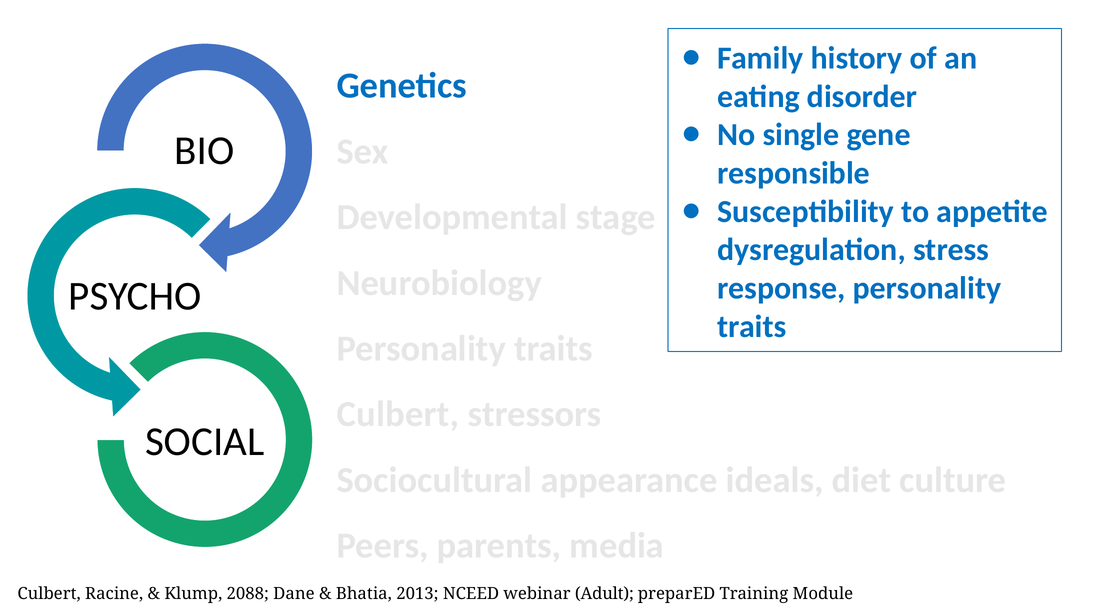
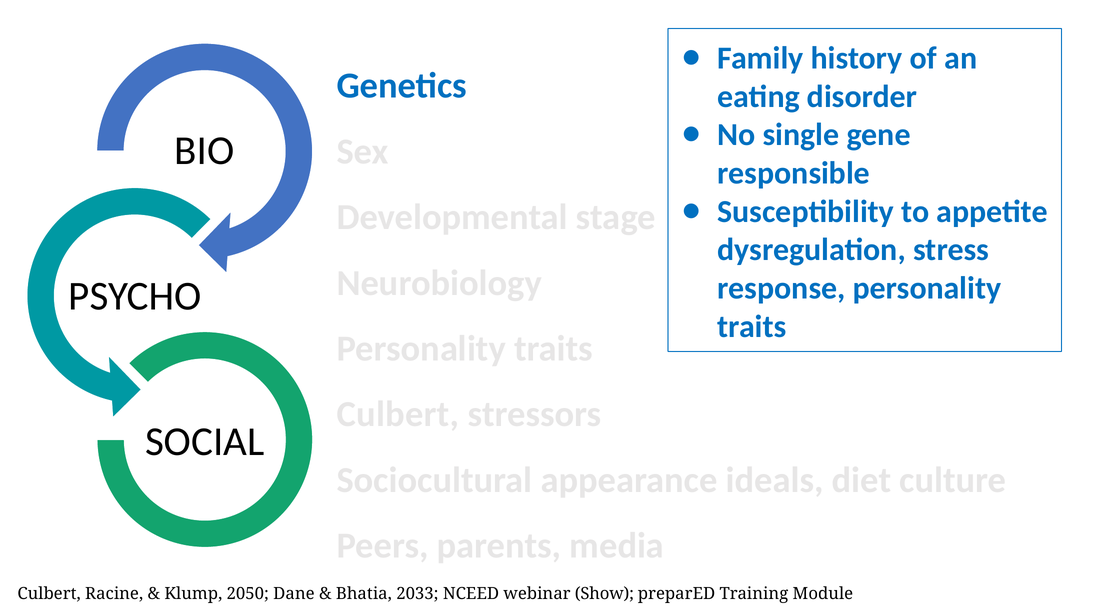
2088: 2088 -> 2050 (248, 594)
2013: 2013 -> 2033 (417, 594)
Adult: Adult -> Show (604, 594)
